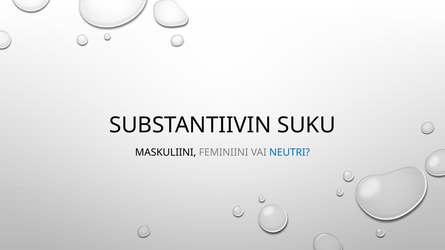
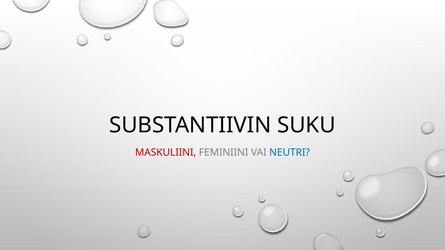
MASKULIINI colour: black -> red (166, 153)
